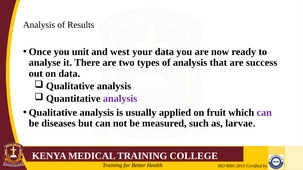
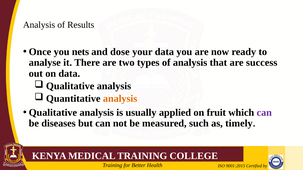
unit: unit -> nets (80, 52)
west: west -> dose (120, 52)
analysis colour: purple -> orange (120, 99)
larvae: larvae -> timely (239, 124)
